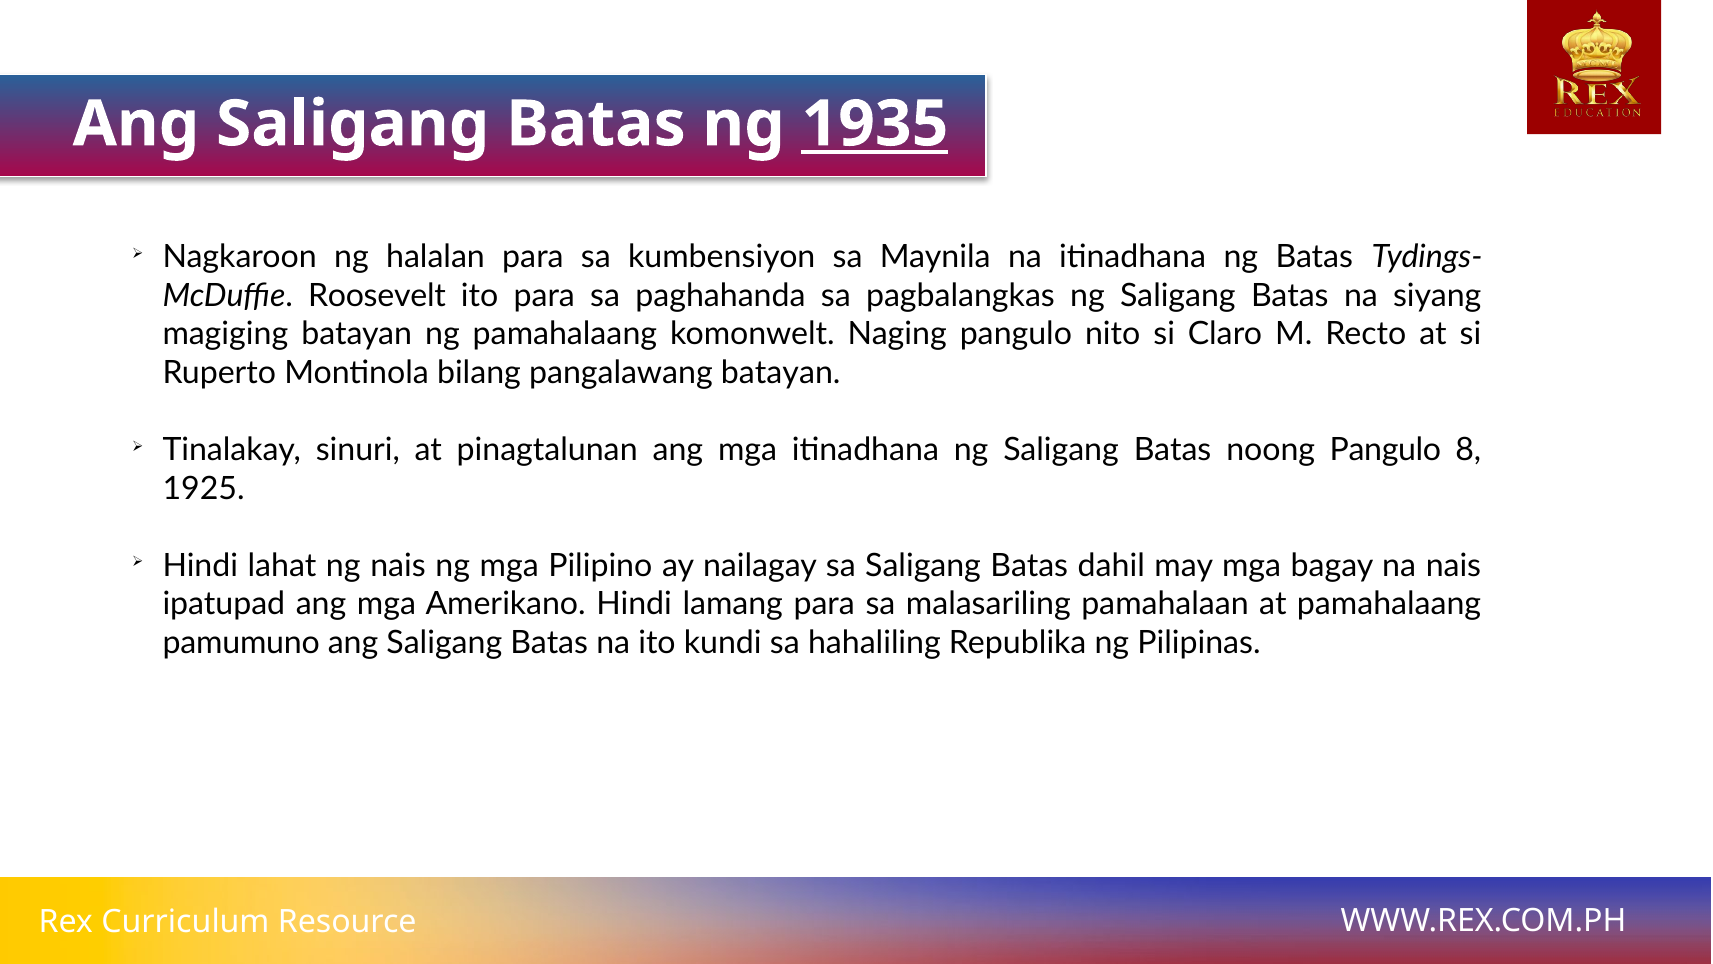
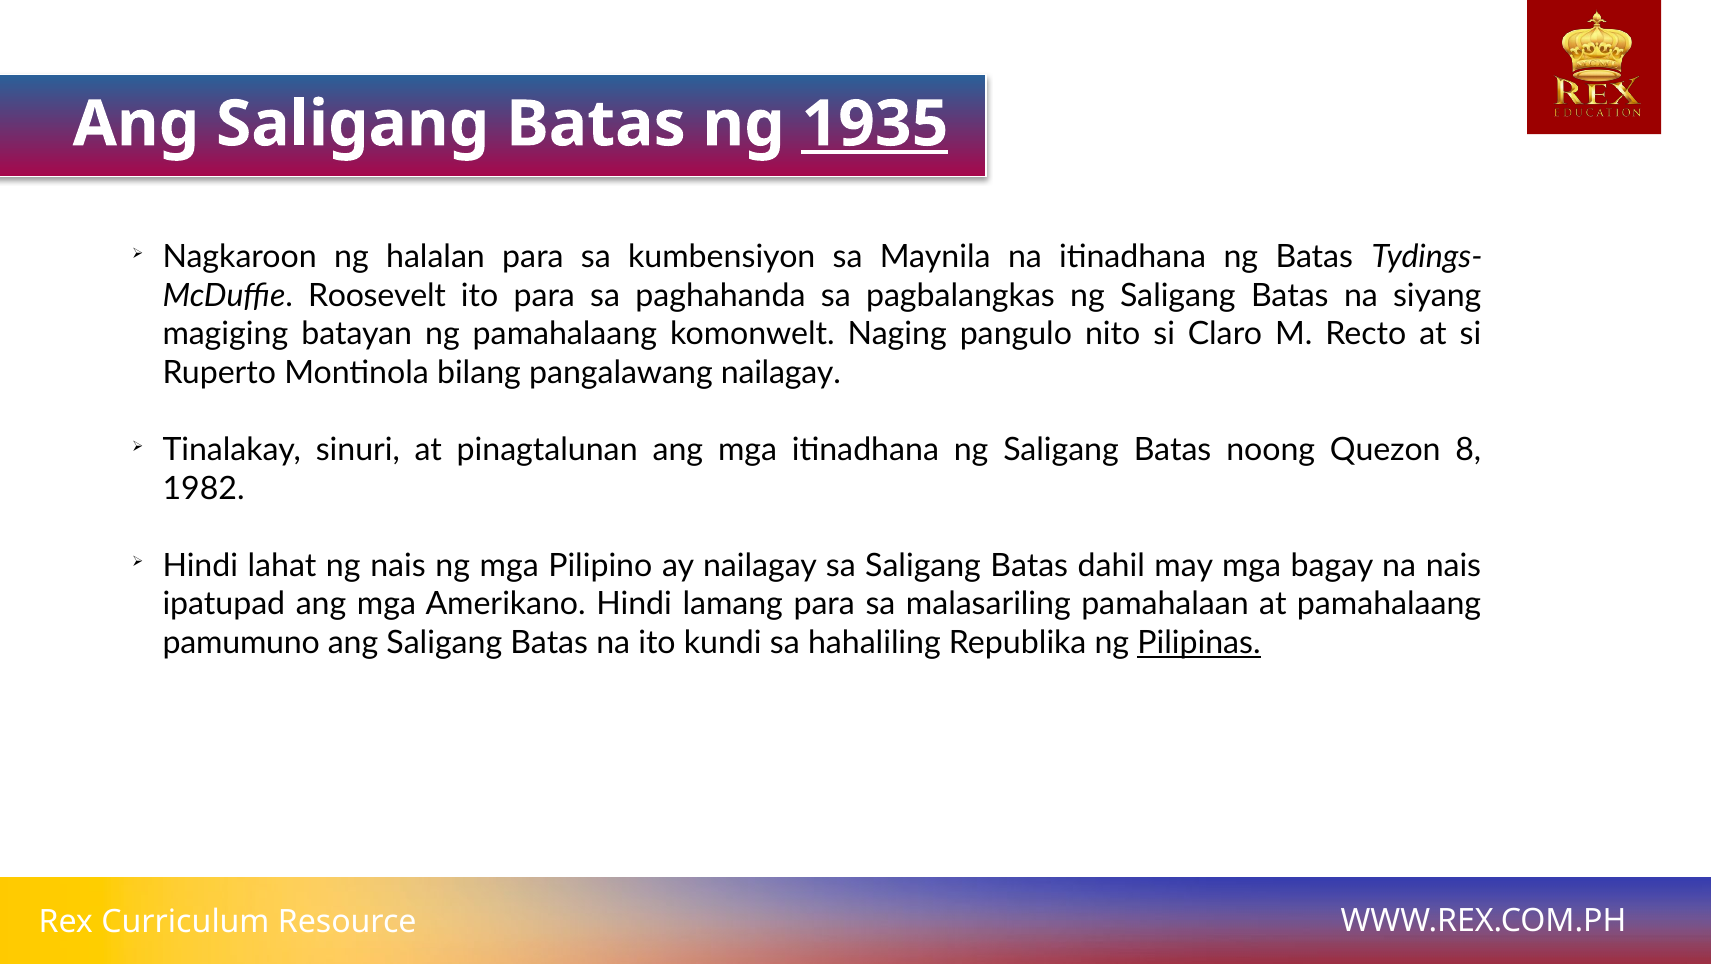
pangalawang batayan: batayan -> nailagay (781, 373)
noong Pangulo: Pangulo -> Quezon (1385, 450)
1925: 1925 -> 1982 (204, 488)
Pilipinas underline: none -> present (1199, 642)
